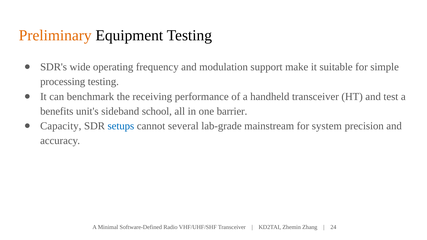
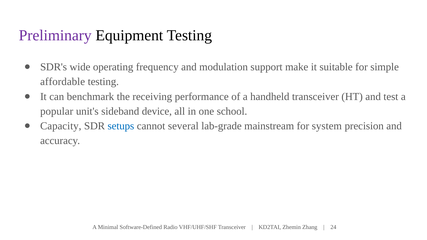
Preliminary colour: orange -> purple (55, 35)
processing: processing -> affordable (63, 82)
benefits: benefits -> popular (57, 111)
school: school -> device (157, 111)
barrier: barrier -> school (232, 111)
